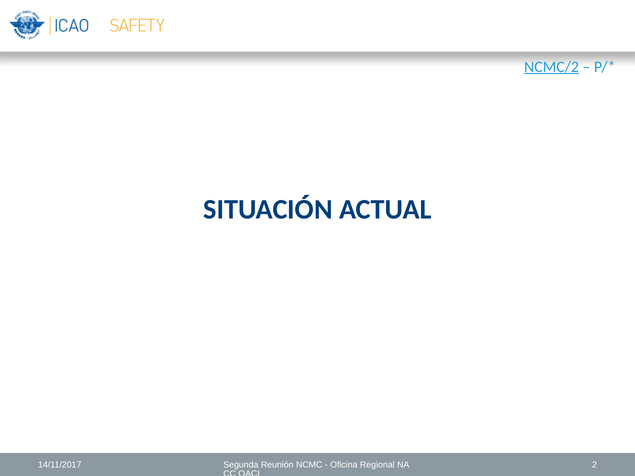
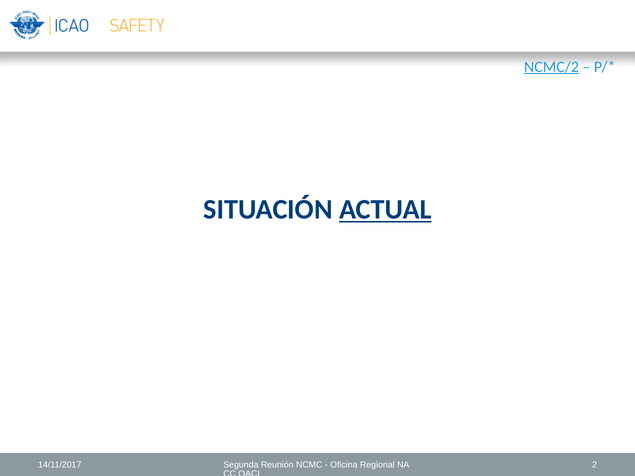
ACTUAL underline: none -> present (385, 210)
